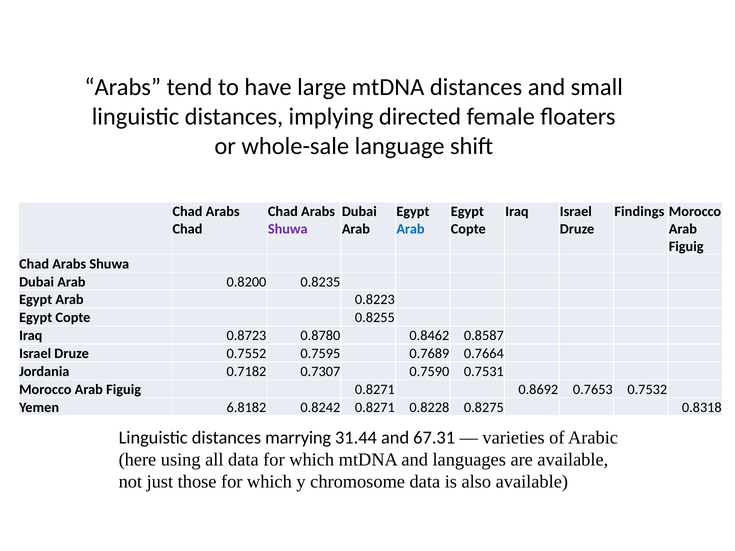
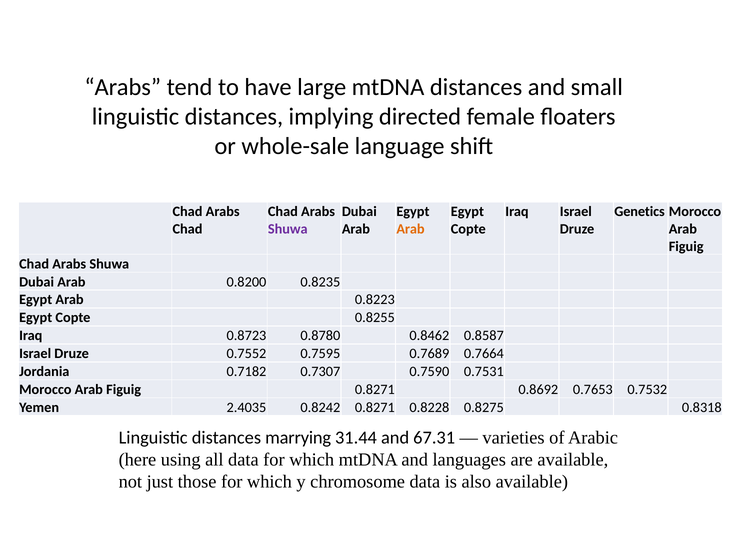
Findings: Findings -> Genetics (640, 212)
Arab colour: blue -> orange (410, 229)
6.8182: 6.8182 -> 2.4035 (246, 408)
